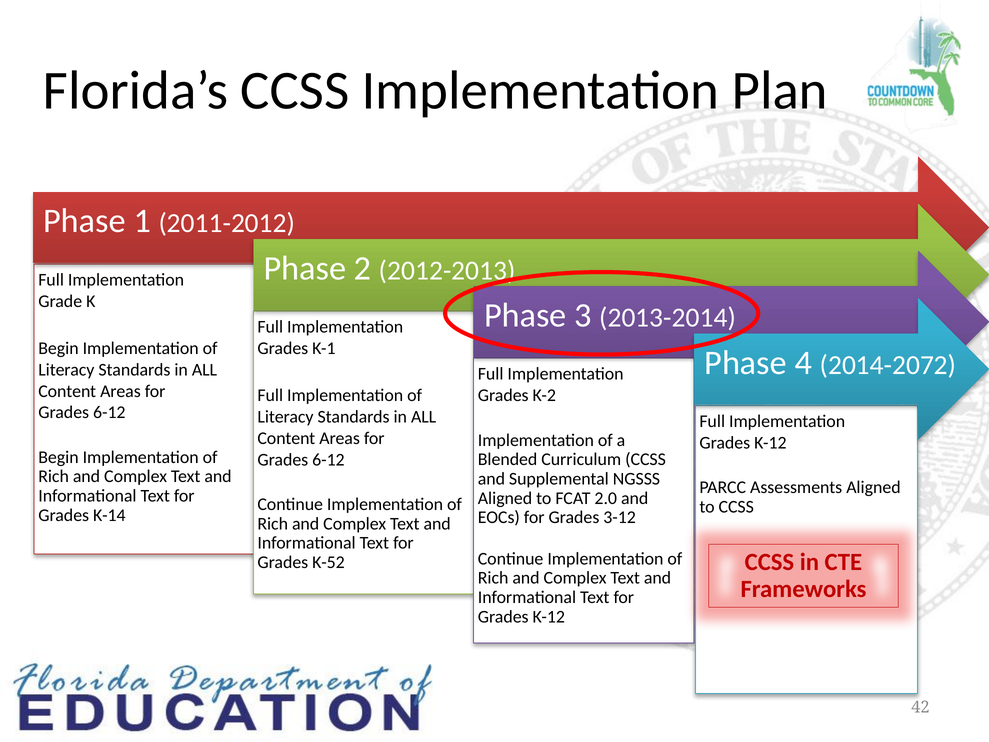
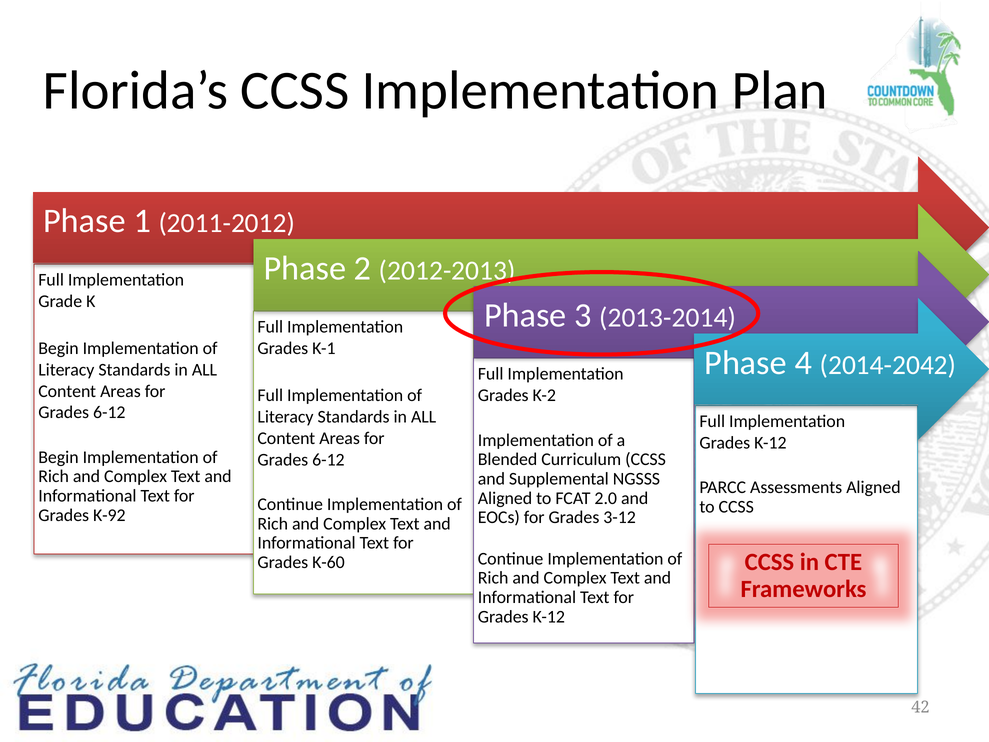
2014-2072: 2014-2072 -> 2014-2042 (888, 365)
K-14: K-14 -> K-92 (109, 515)
K-52: K-52 -> K-60 (328, 562)
